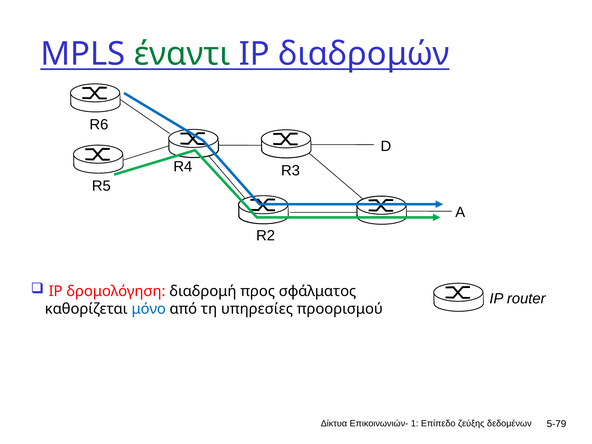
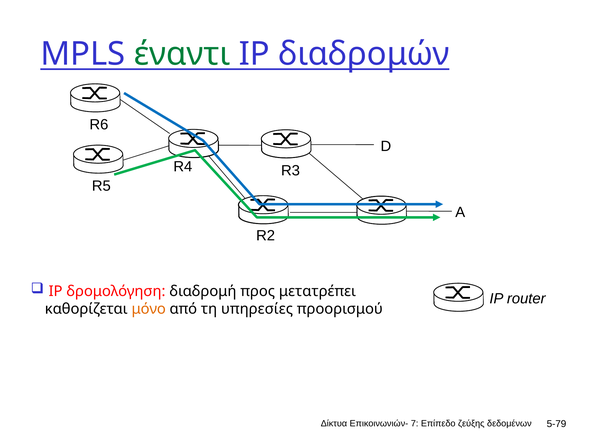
σφάλματος: σφάλματος -> μετατρέπει (317, 291)
μόνο colour: blue -> orange (149, 309)
1: 1 -> 7 (415, 423)
